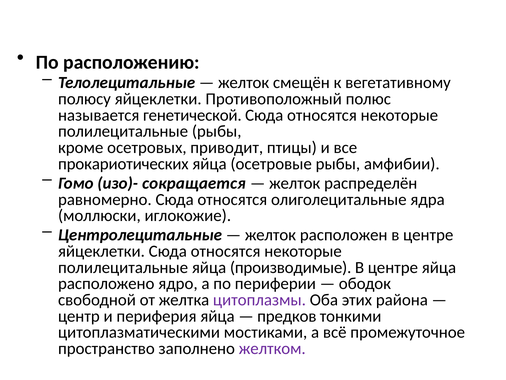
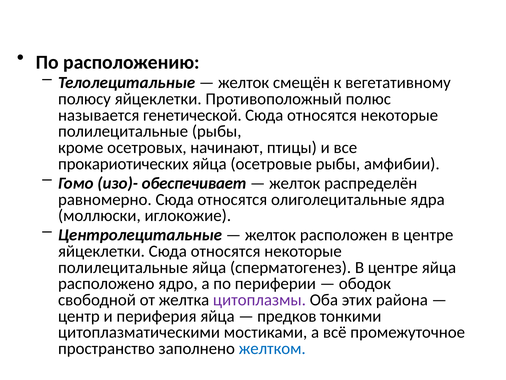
приводит: приводит -> начинают (227, 147)
сокращается: сокращается -> обеспечивает (194, 183)
производимые: производимые -> сперматогенез (291, 267)
желтком colour: purple -> blue (272, 348)
